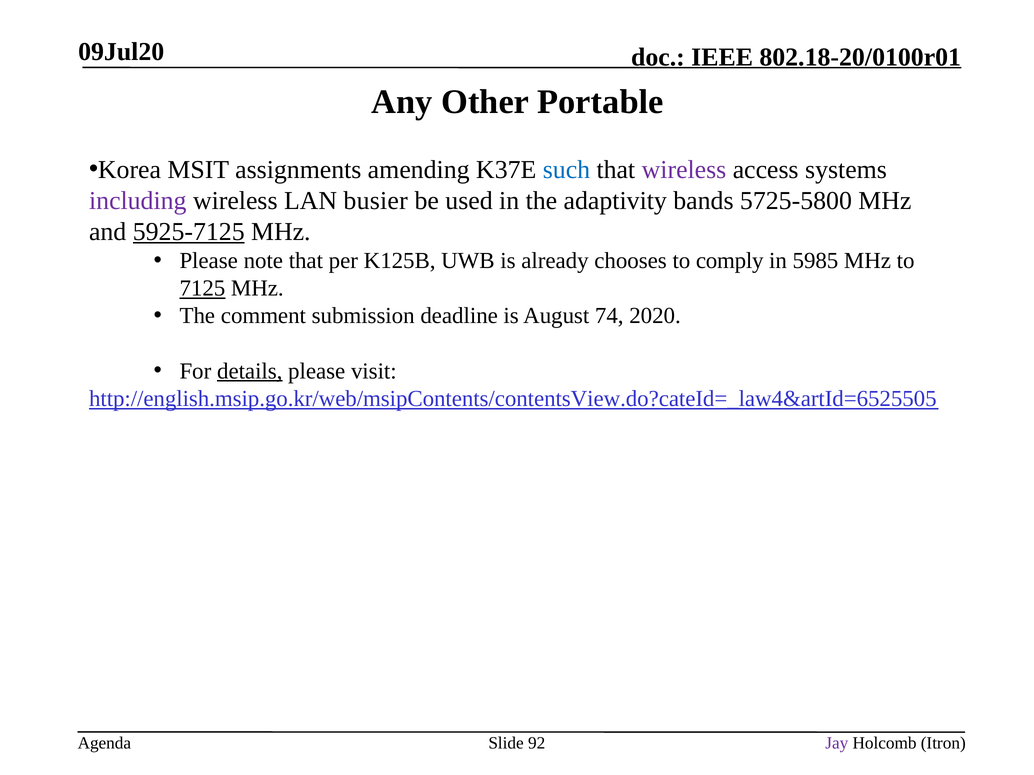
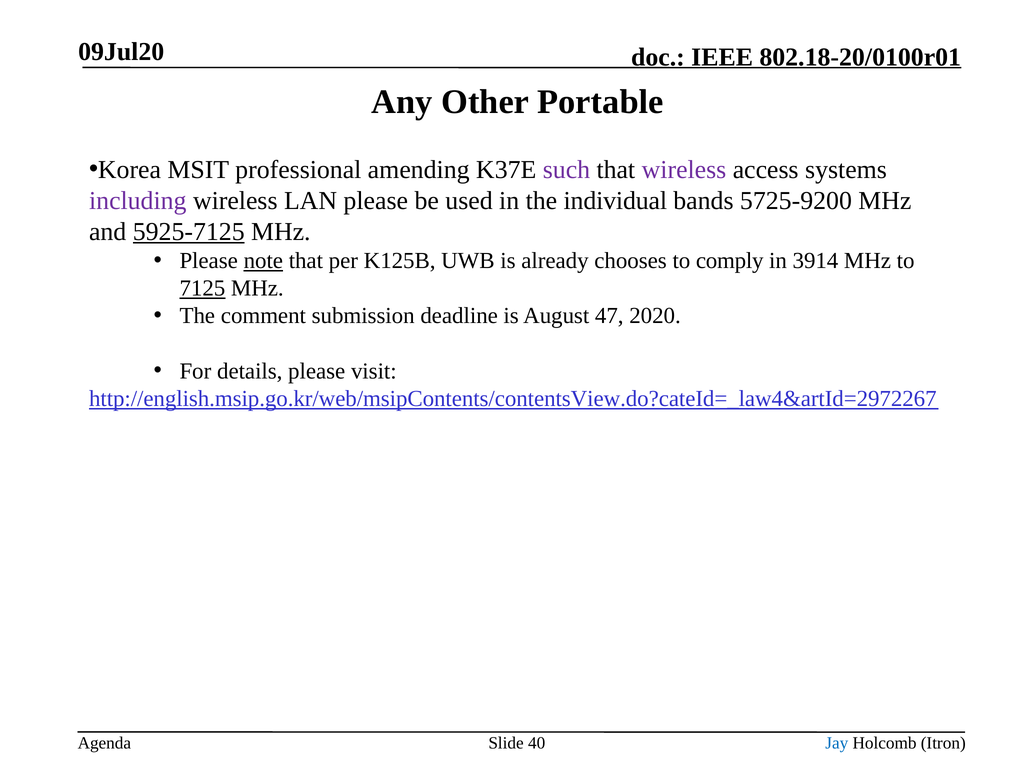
assignments: assignments -> professional (298, 170)
such colour: blue -> purple (566, 170)
LAN busier: busier -> please (376, 201)
adaptivity: adaptivity -> individual (615, 201)
5725-5800: 5725-5800 -> 5725-9200 (796, 201)
note underline: none -> present (263, 261)
5985: 5985 -> 3914 (815, 261)
74: 74 -> 47 (609, 316)
details underline: present -> none (250, 371)
http://english.msip.go.kr/web/msipContents/contentsView.do?cateId=_law4&artId=6525505: http://english.msip.go.kr/web/msipContents/contentsView.do?cateId=_law4&artId=6525505 -> http://english.msip.go.kr/web/msipContents/contentsView.do?cateId=_law4&artId=2972267 (513, 399)
92: 92 -> 40 (537, 744)
Jay colour: purple -> blue (837, 744)
